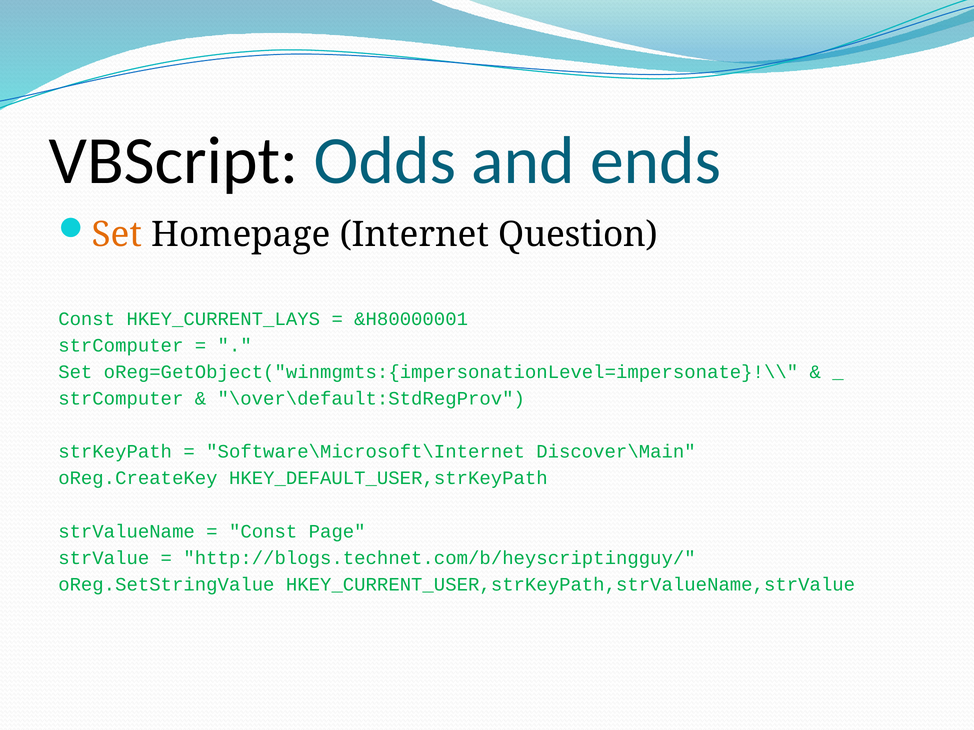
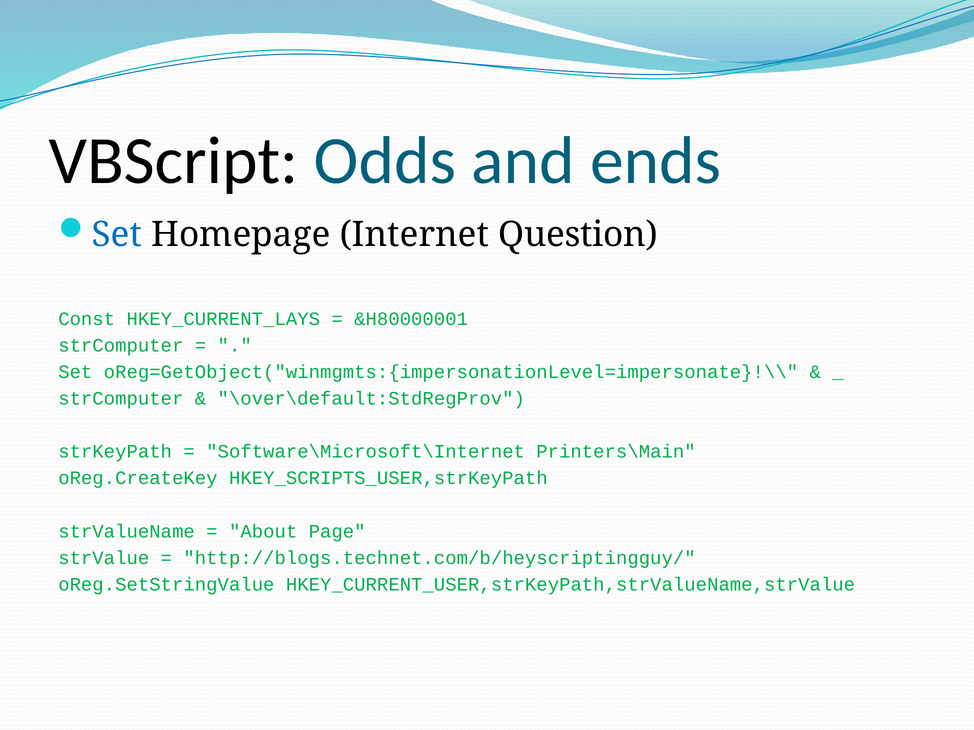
Set colour: orange -> blue (117, 235)
Discover\Main: Discover\Main -> Printers\Main (616, 452)
HKEY_DEFAULT_USER,strKeyPath: HKEY_DEFAULT_USER,strKeyPath -> HKEY_SCRIPTS_USER,strKeyPath (388, 479)
Const: Const -> About (263, 532)
